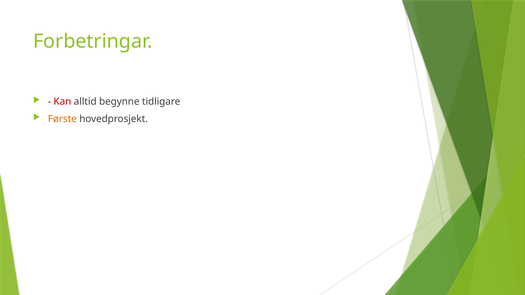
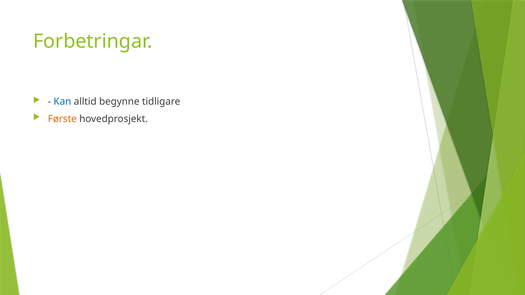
Kan colour: red -> blue (62, 102)
